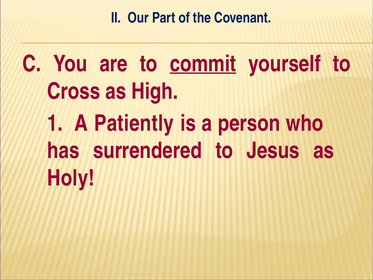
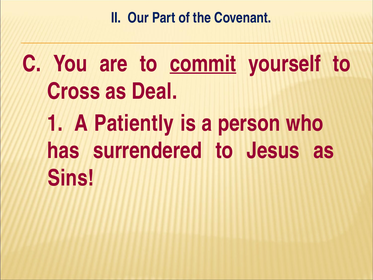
High: High -> Deal (155, 91)
Holy: Holy -> Sins (71, 178)
